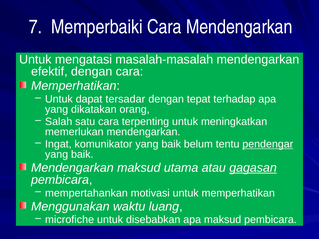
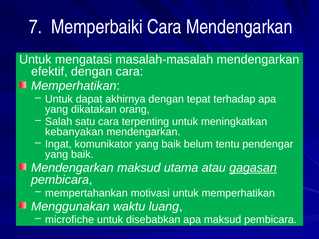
tersadar: tersadar -> akhirnya (125, 99)
memerlukan: memerlukan -> kebanyakan (74, 132)
pendengar underline: present -> none (268, 144)
